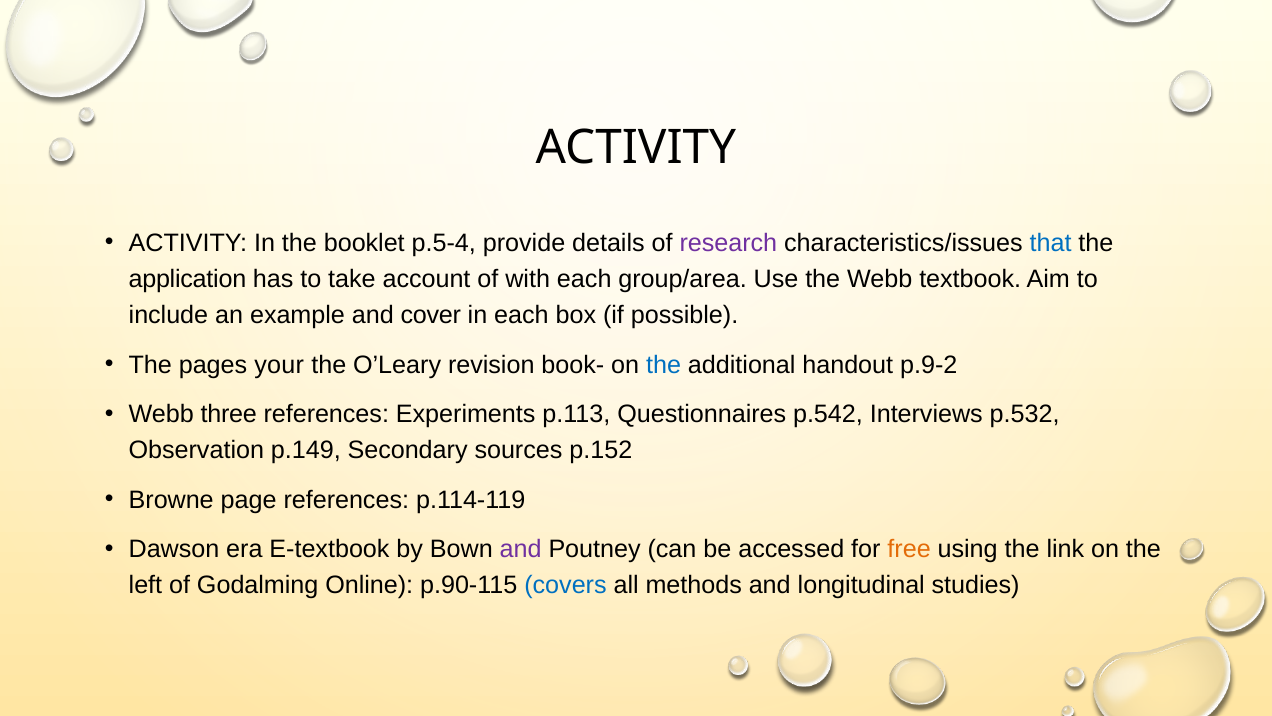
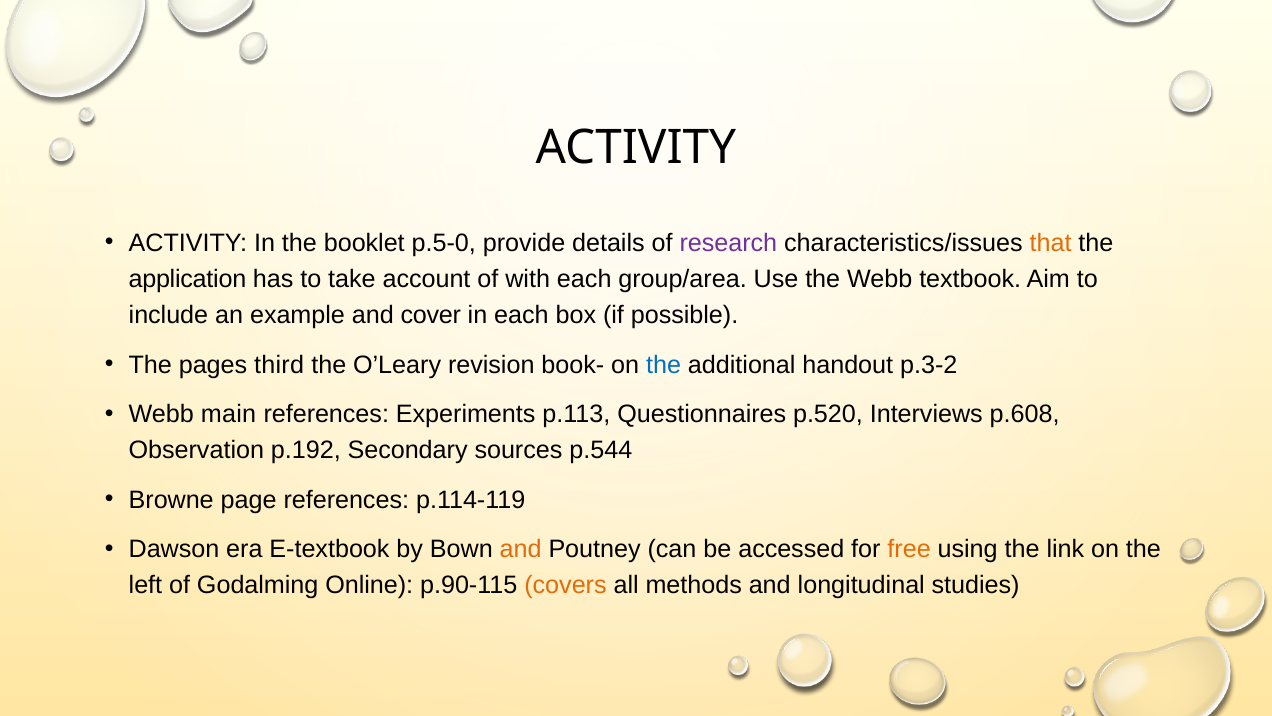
p.5-4: p.5-4 -> p.5-0 (444, 243)
that colour: blue -> orange (1051, 243)
your: your -> third (279, 364)
p.9-2: p.9-2 -> p.3-2 (929, 364)
three: three -> main (229, 414)
p.542: p.542 -> p.520 (828, 414)
p.532: p.532 -> p.608 (1025, 414)
p.149: p.149 -> p.192 (306, 450)
p.152: p.152 -> p.544 (601, 450)
and colour: purple -> orange (521, 549)
covers colour: blue -> orange (565, 585)
